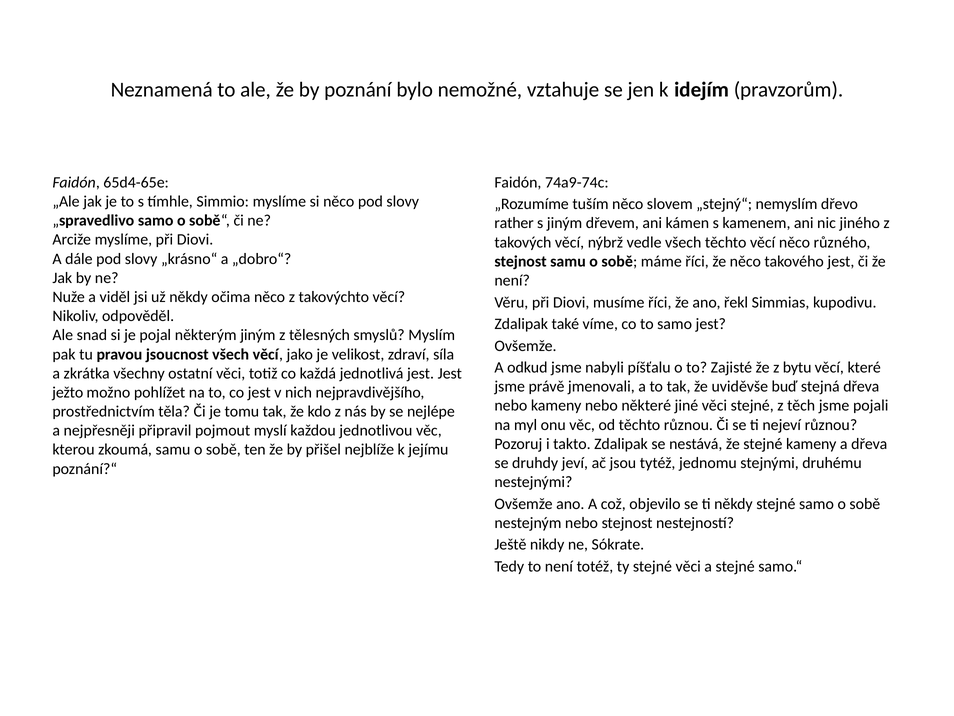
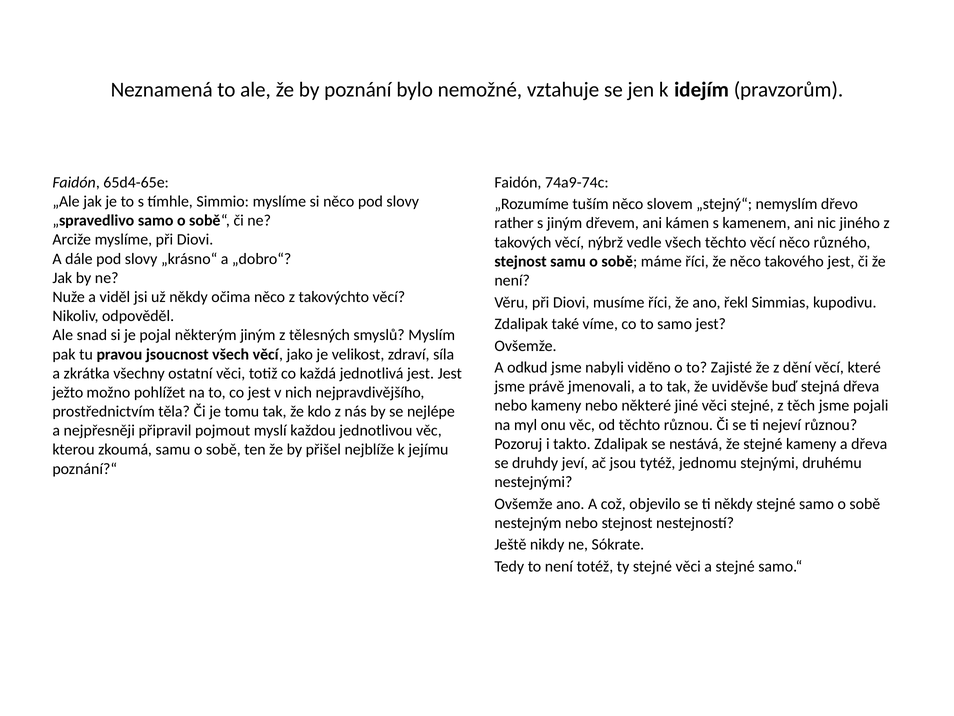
píšťalu: píšťalu -> viděno (649, 367)
bytu: bytu -> dění (797, 367)
